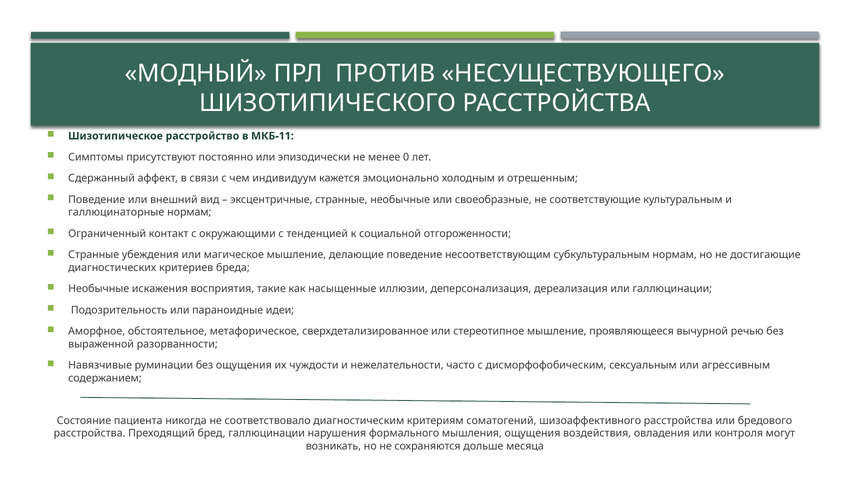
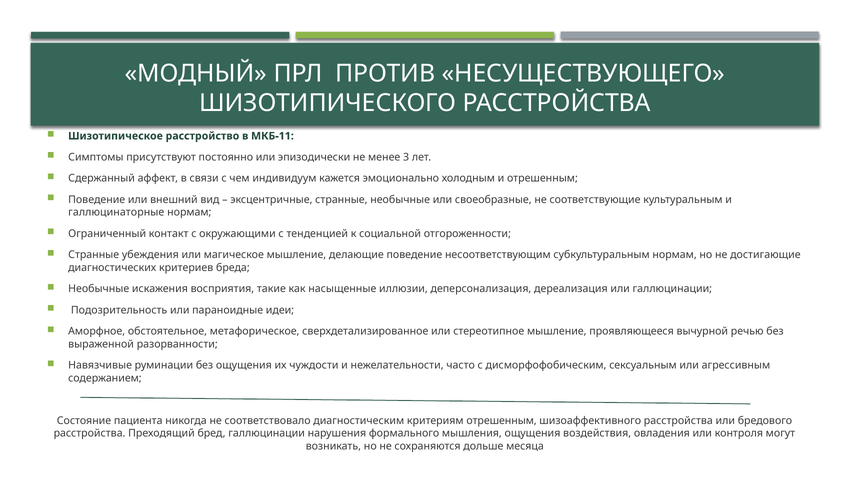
0: 0 -> 3 (406, 157)
критериям соматогений: соматогений -> отрешенным (502, 421)
